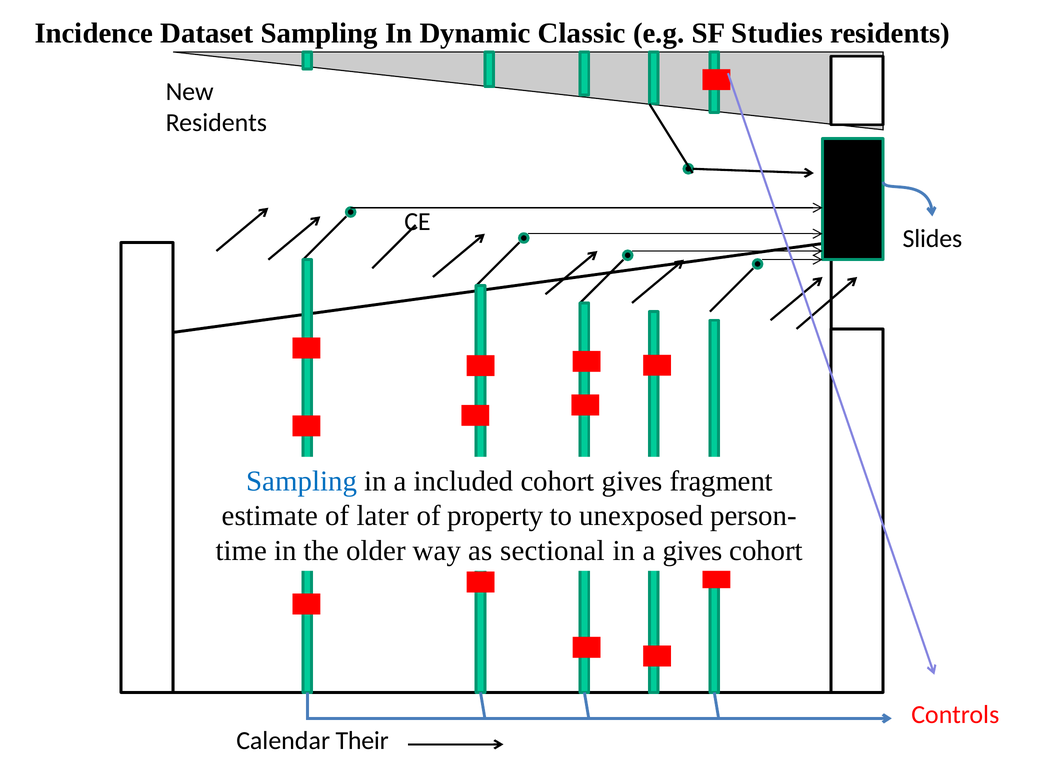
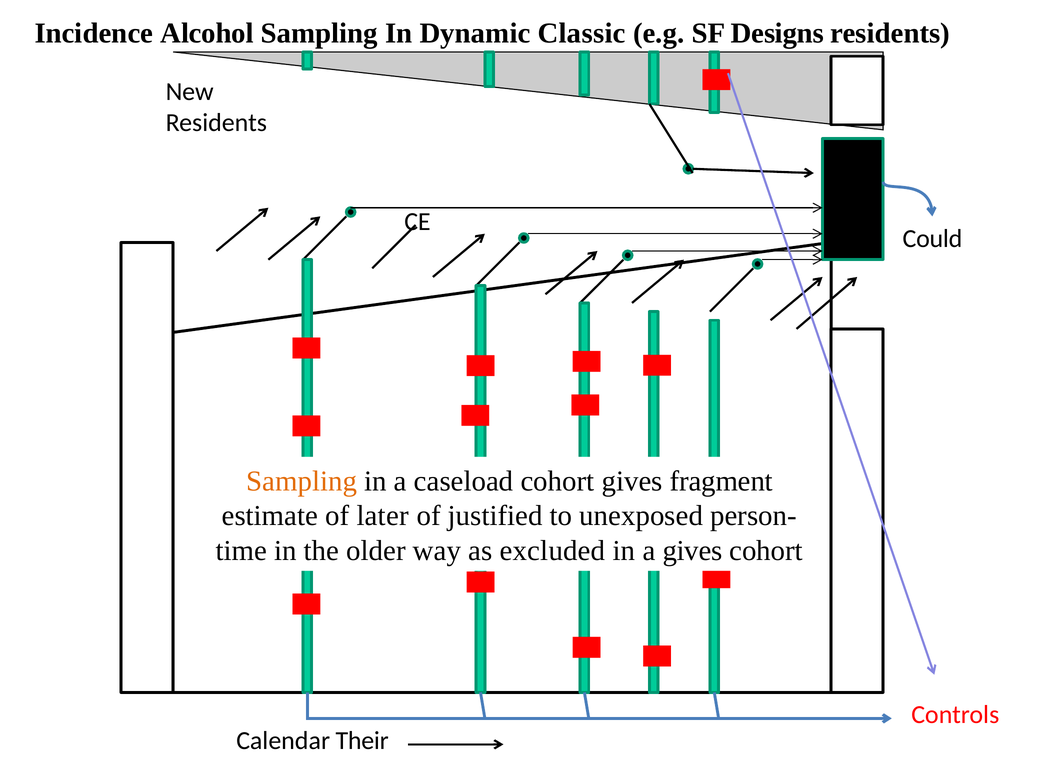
Dataset: Dataset -> Alcohol (207, 33)
Studies: Studies -> Designs (777, 33)
Slides: Slides -> Could (932, 239)
Sampling colour: blue -> orange (302, 481)
included: included -> caseload (464, 481)
property: property -> justified (495, 516)
sectional: sectional -> excluded (553, 551)
